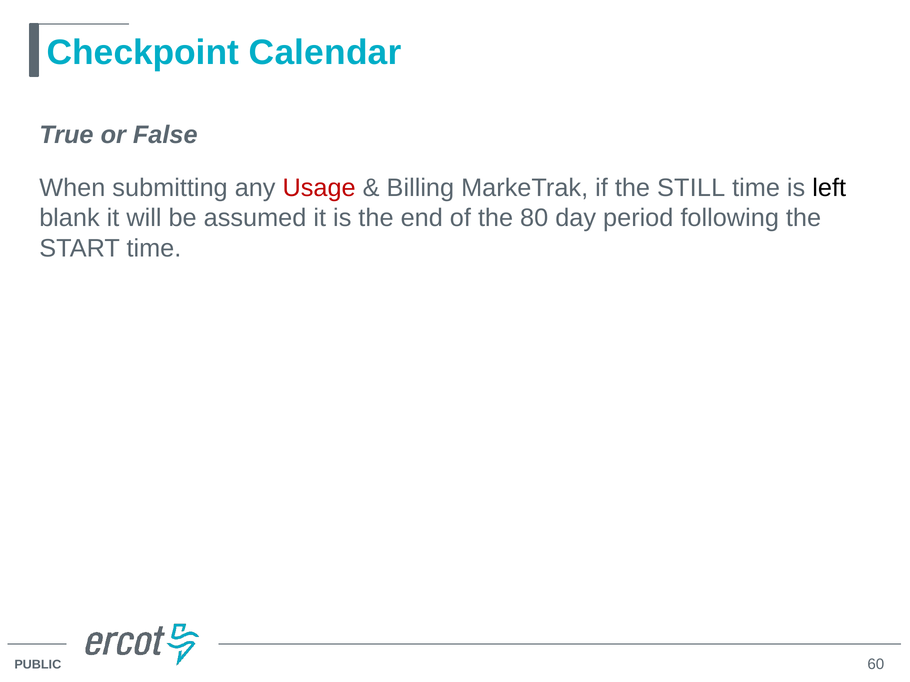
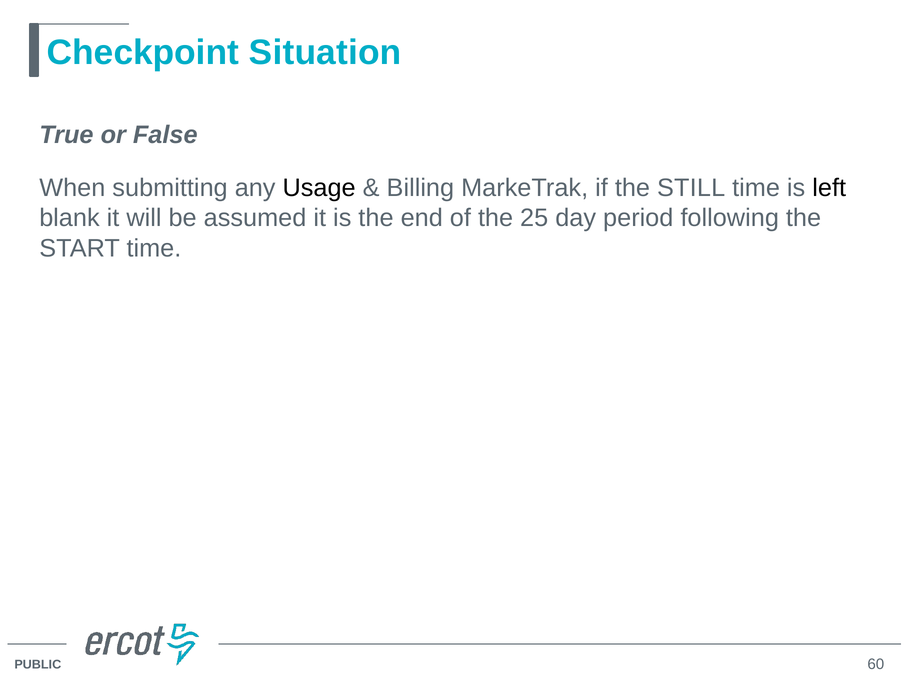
Calendar: Calendar -> Situation (325, 52)
Usage colour: red -> black (319, 188)
80: 80 -> 25 (534, 218)
